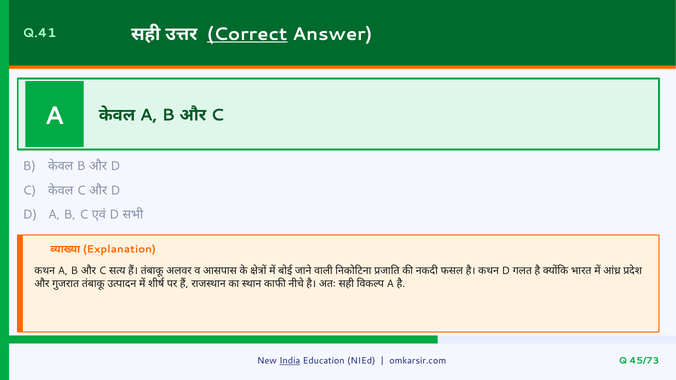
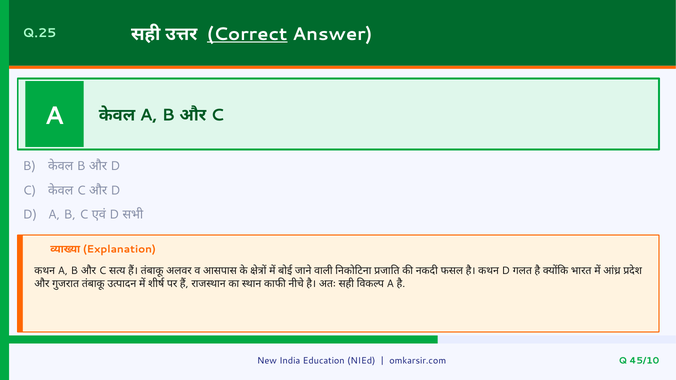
Q.41: Q.41 -> Q.25 (39, 33)
India underline: present -> none (290, 361)
45/73: 45/73 -> 45/10 (644, 361)
